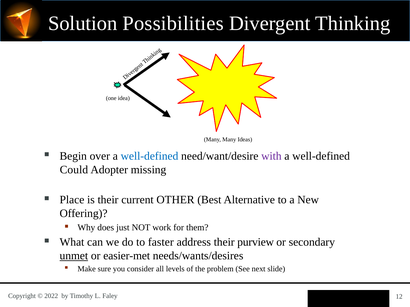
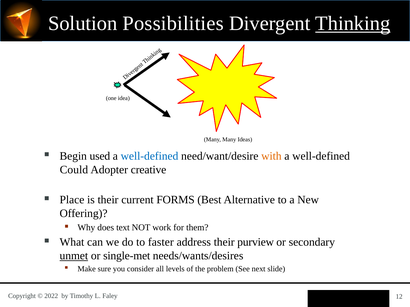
Thinking underline: none -> present (353, 23)
over: over -> used (100, 156)
with colour: purple -> orange (271, 156)
missing: missing -> creative (149, 170)
OTHER: OTHER -> FORMS (176, 200)
just: just -> text (123, 228)
easier-met: easier-met -> single-met (127, 256)
